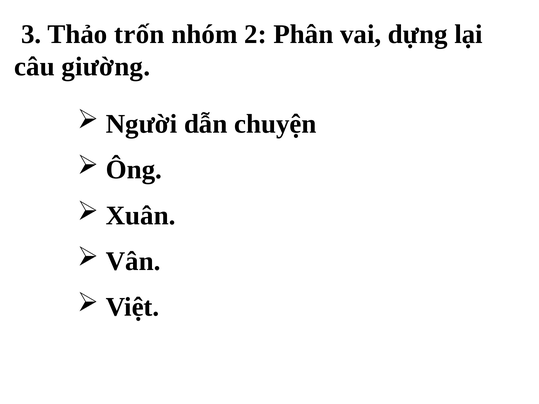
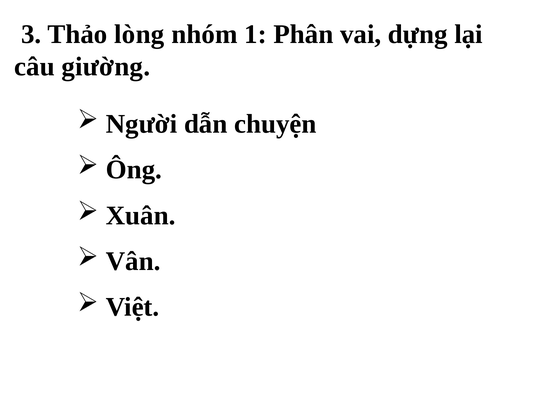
trốn: trốn -> lòng (139, 34)
2: 2 -> 1 (256, 34)
